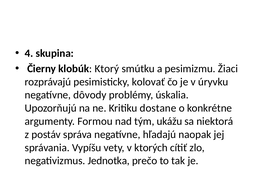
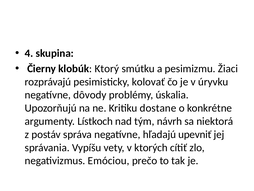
Formou: Formou -> Lístkoch (95, 121)
ukážu: ukážu -> návrh (169, 121)
naopak: naopak -> upevniť (195, 134)
Jednotka: Jednotka -> Emóciou (109, 160)
